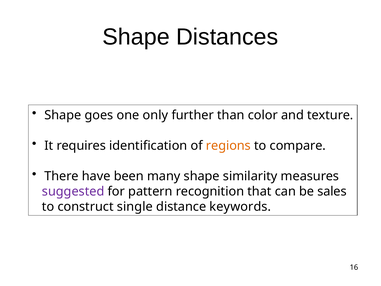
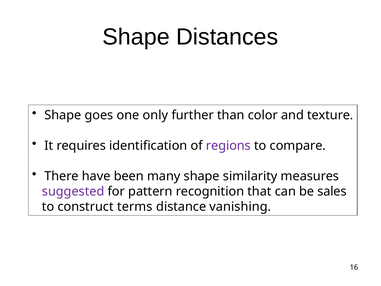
regions colour: orange -> purple (228, 146)
single: single -> terms (135, 207)
keywords: keywords -> vanishing (240, 207)
